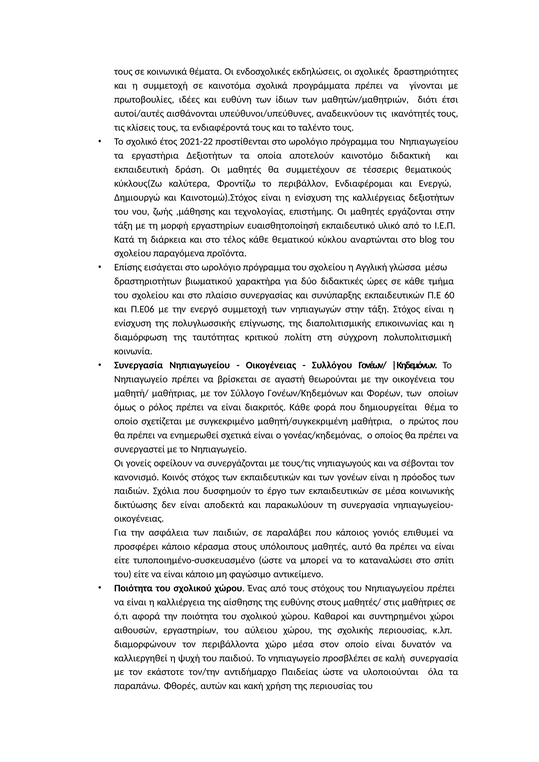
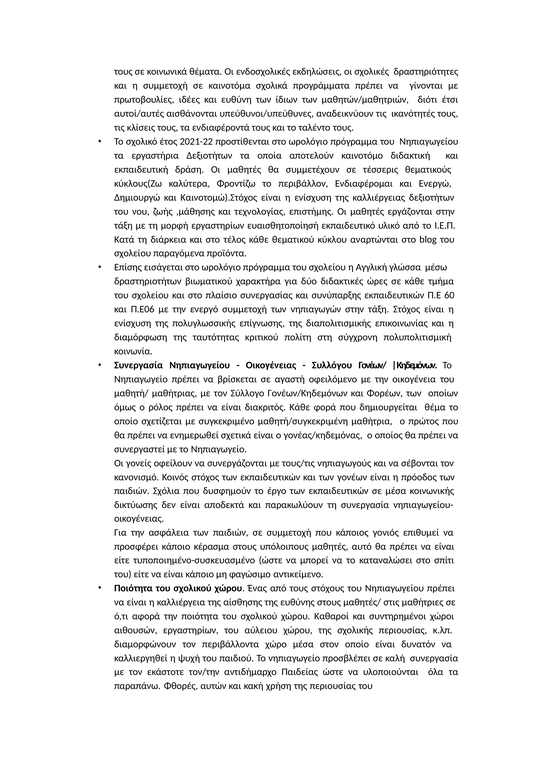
θεωρούνται: θεωρούνται -> οφειλόμενο (333, 380)
σε παραλάβει: παραλάβει -> συμμετοχή (289, 533)
